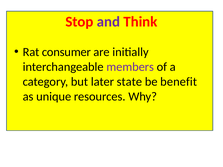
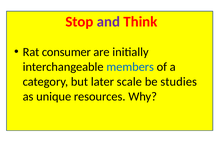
members colour: purple -> blue (130, 67)
state: state -> scale (129, 82)
benefit: benefit -> studies (179, 82)
